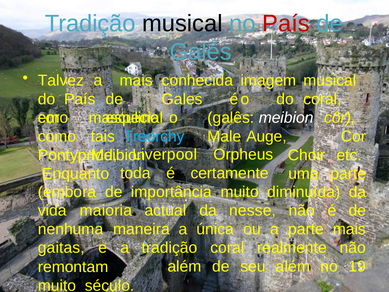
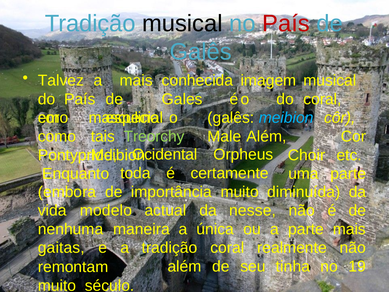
meibion colour: white -> light blue (286, 118)
Treorchy colour: light blue -> light green (154, 136)
Male Auge: Auge -> Além (266, 136)
Liverpool: Liverpool -> Ocidental (165, 154)
maioria: maioria -> modelo (106, 210)
seu além: além -> tinha (293, 266)
